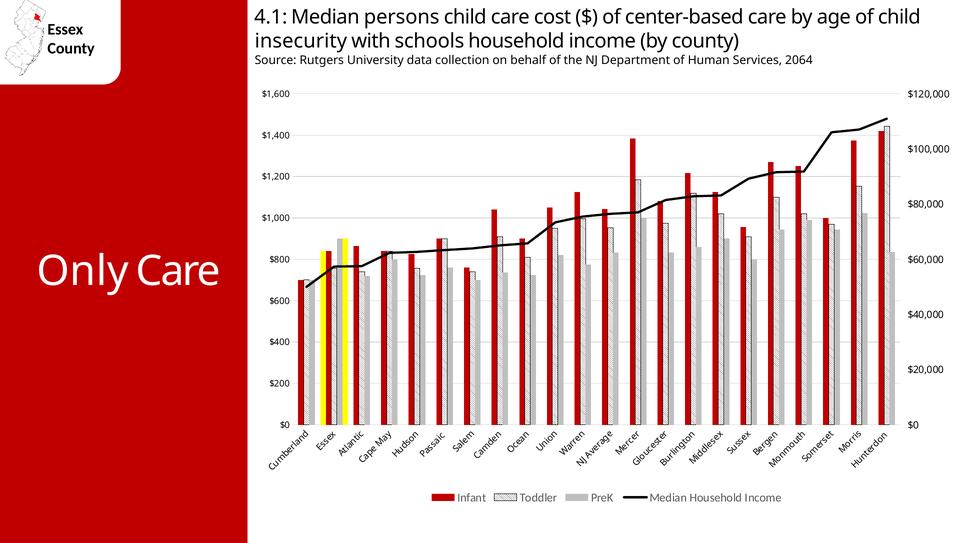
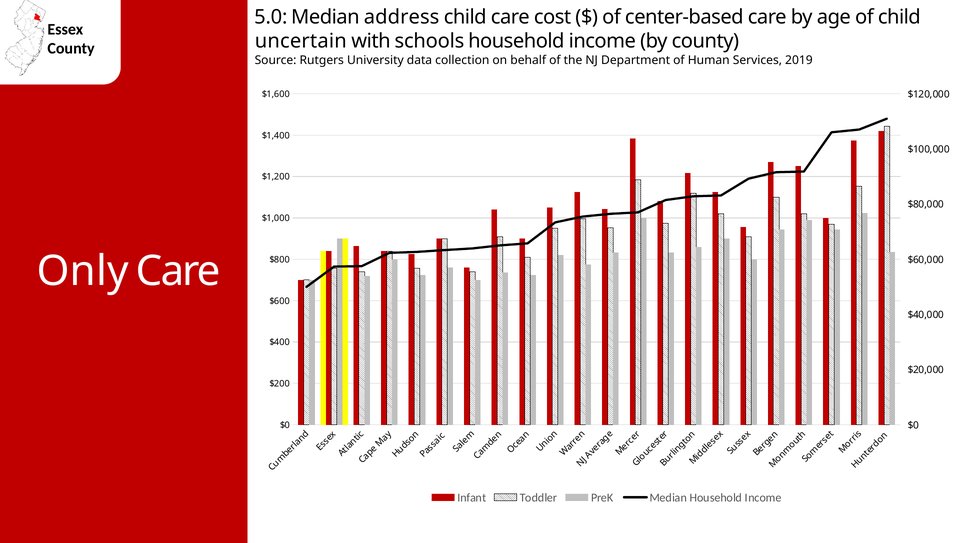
4.1: 4.1 -> 5.0 (271, 17)
persons: persons -> address (402, 17)
insecurity: insecurity -> uncertain (301, 41)
2064: 2064 -> 2019 (799, 60)
